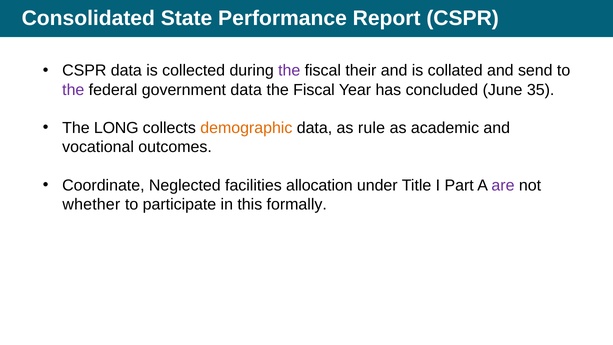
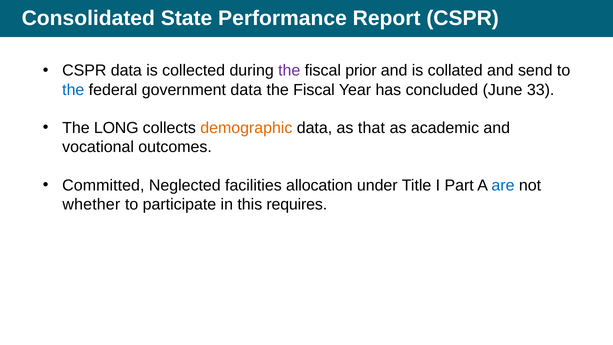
their: their -> prior (361, 71)
the colour: purple -> blue (73, 90)
35: 35 -> 33 (541, 90)
rule: rule -> that (371, 128)
Coordinate: Coordinate -> Committed (103, 185)
are colour: purple -> blue (503, 185)
formally: formally -> requires (297, 205)
